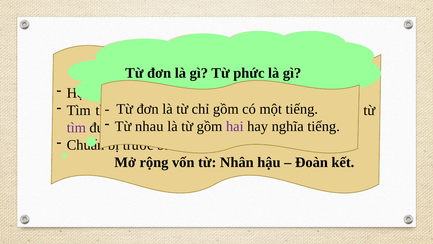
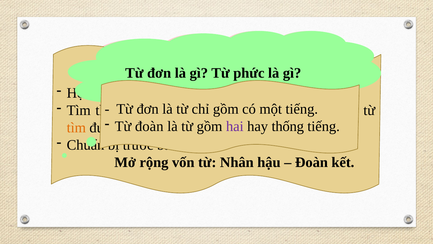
nhau: nhau -> đoàn (149, 126)
nghĩa: nghĩa -> thống (288, 126)
tìm colour: purple -> orange (76, 128)
